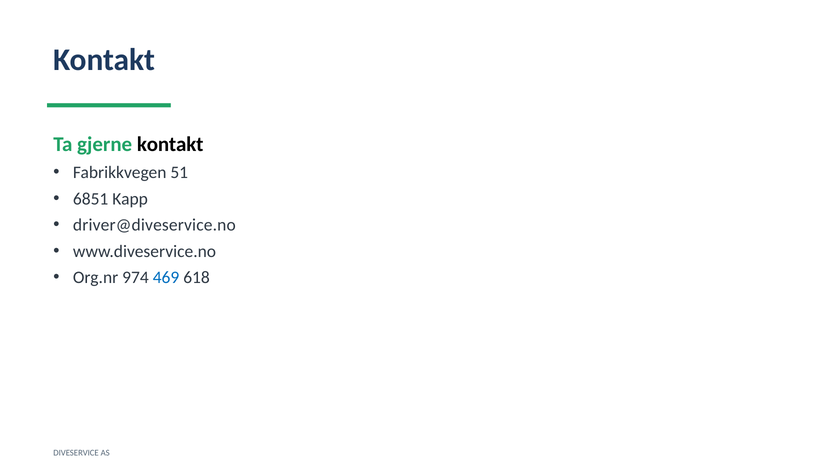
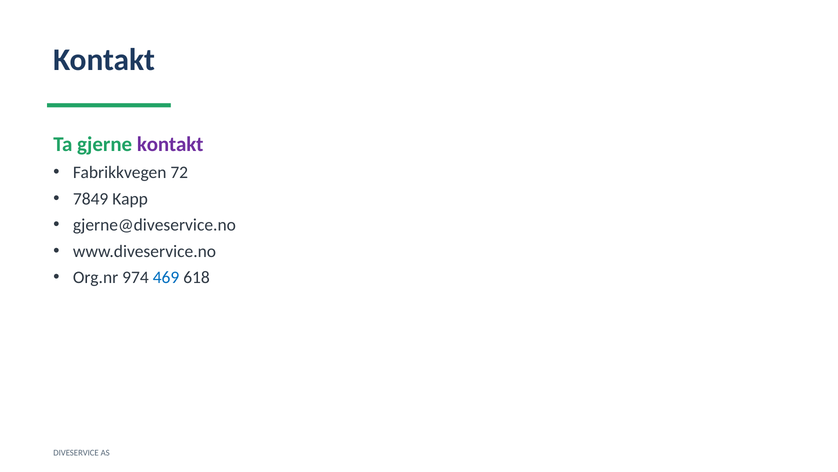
kontakt colour: black -> purple (170, 144)
51: 51 -> 72 (179, 172)
6851: 6851 -> 7849 (91, 199)
driver@diveservice.no: driver@diveservice.no -> gjerne@diveservice.no (154, 225)
